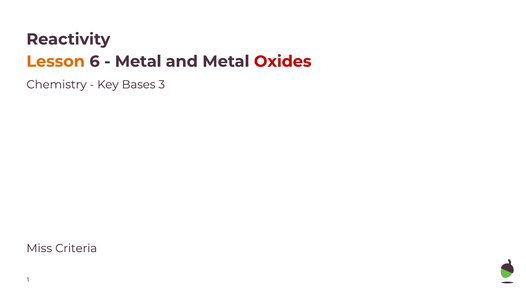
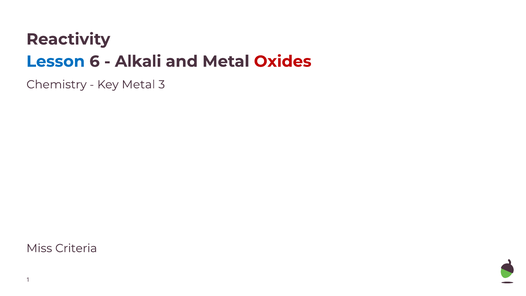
Lesson colour: orange -> blue (56, 61)
Metal: Metal -> Alkali (138, 61)
Key Bases: Bases -> Metal (138, 84)
